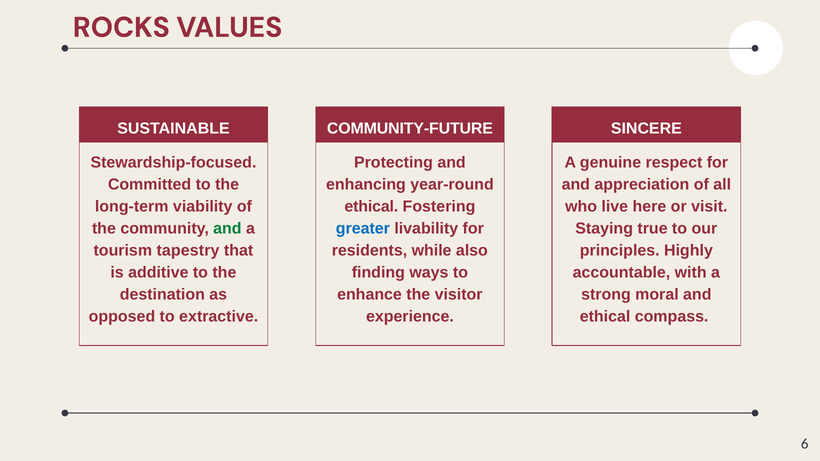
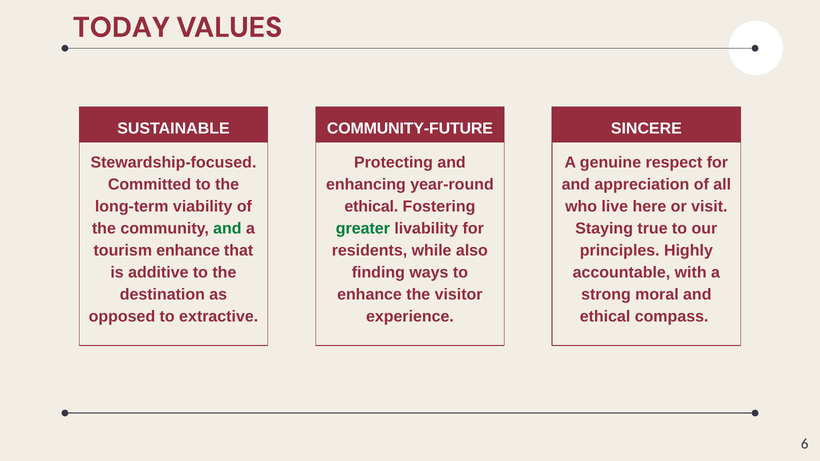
ROCKS: ROCKS -> TODAY (121, 27)
greater colour: blue -> green (363, 229)
tourism tapestry: tapestry -> enhance (188, 251)
